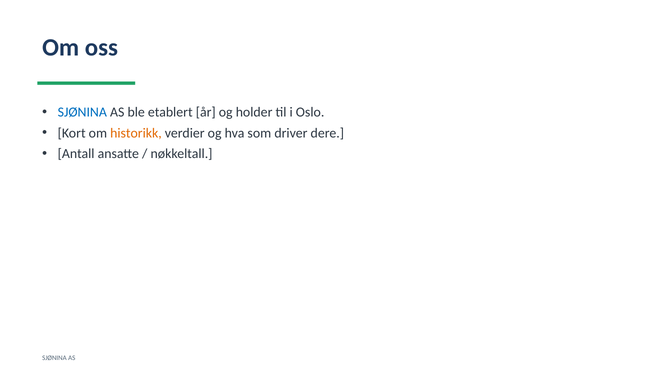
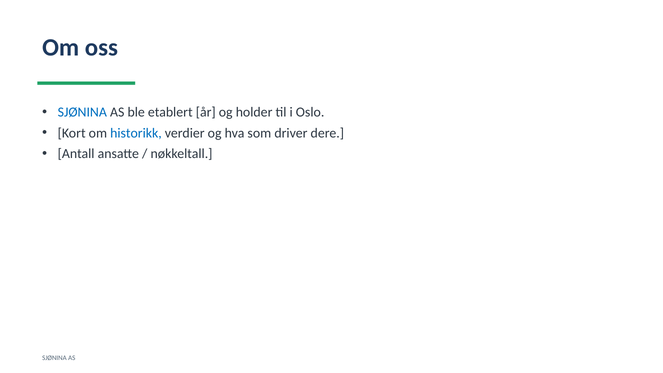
historikk colour: orange -> blue (136, 133)
